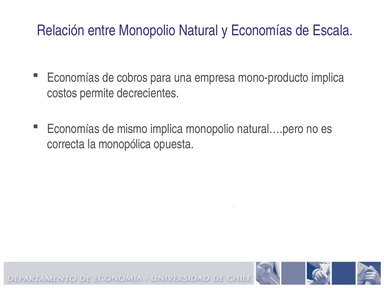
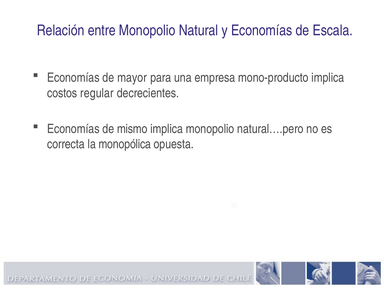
cobros: cobros -> mayor (132, 78)
permite: permite -> regular (97, 93)
